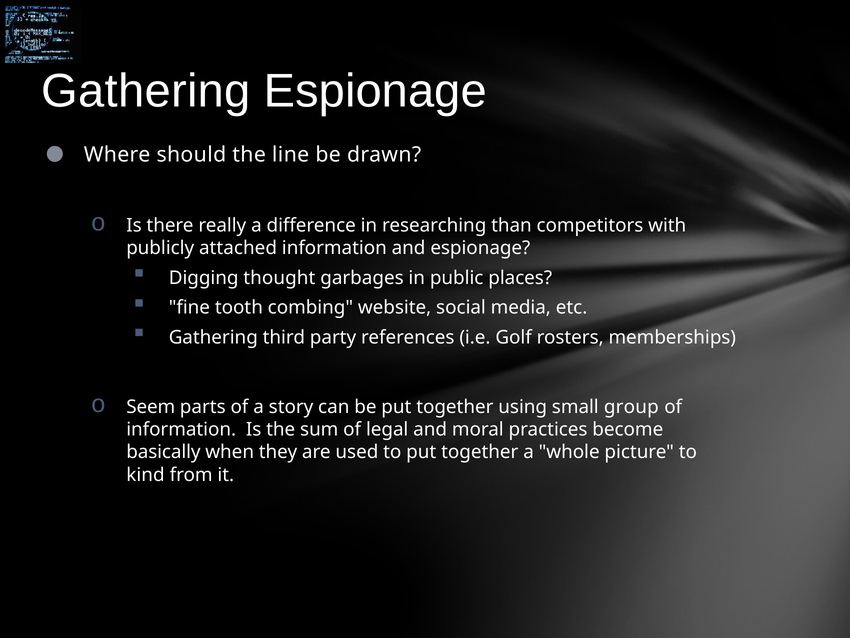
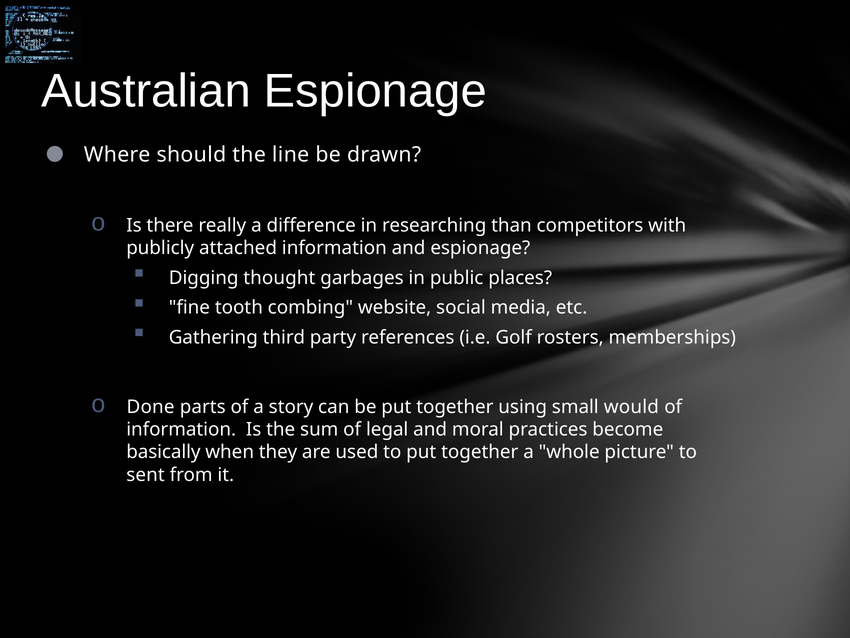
Gathering: Gathering -> Australian (146, 91)
Seem: Seem -> Done (151, 406)
group: group -> would (631, 406)
kind: kind -> sent (145, 474)
